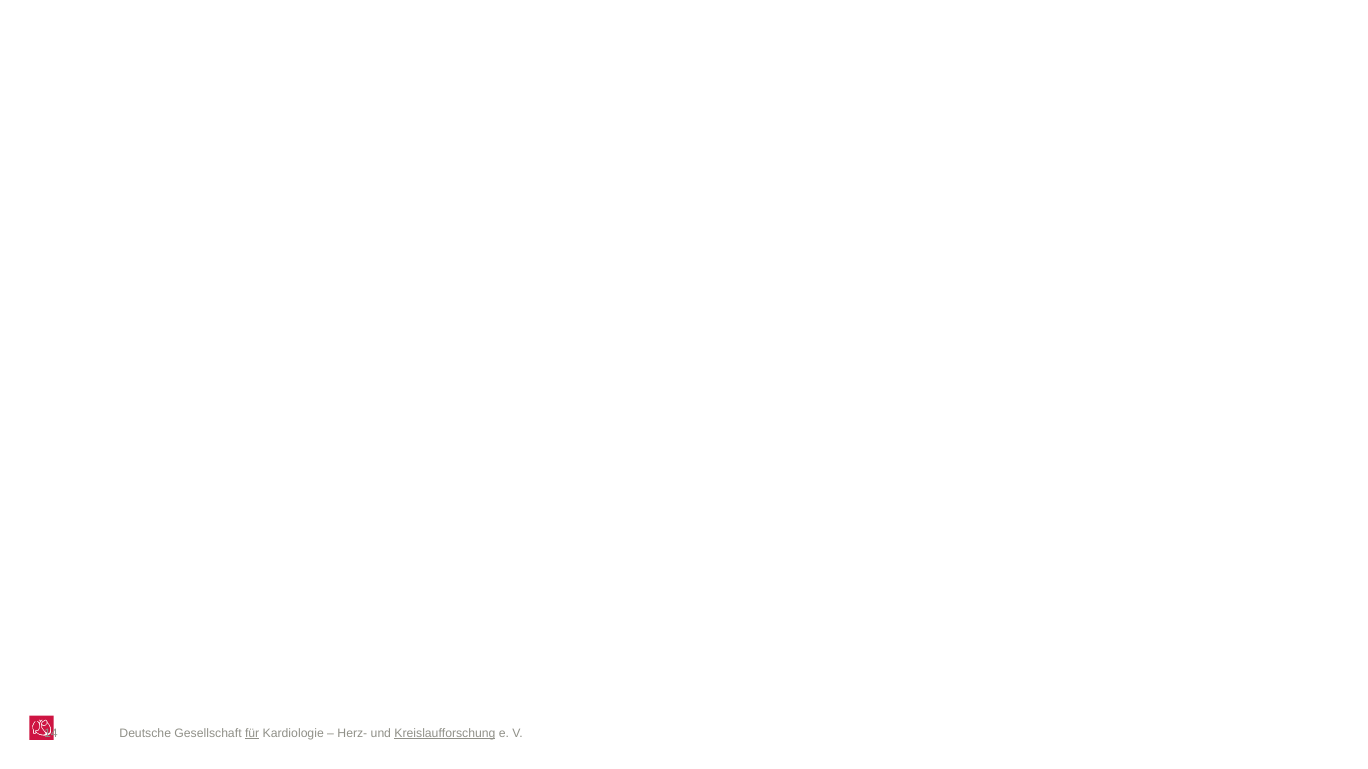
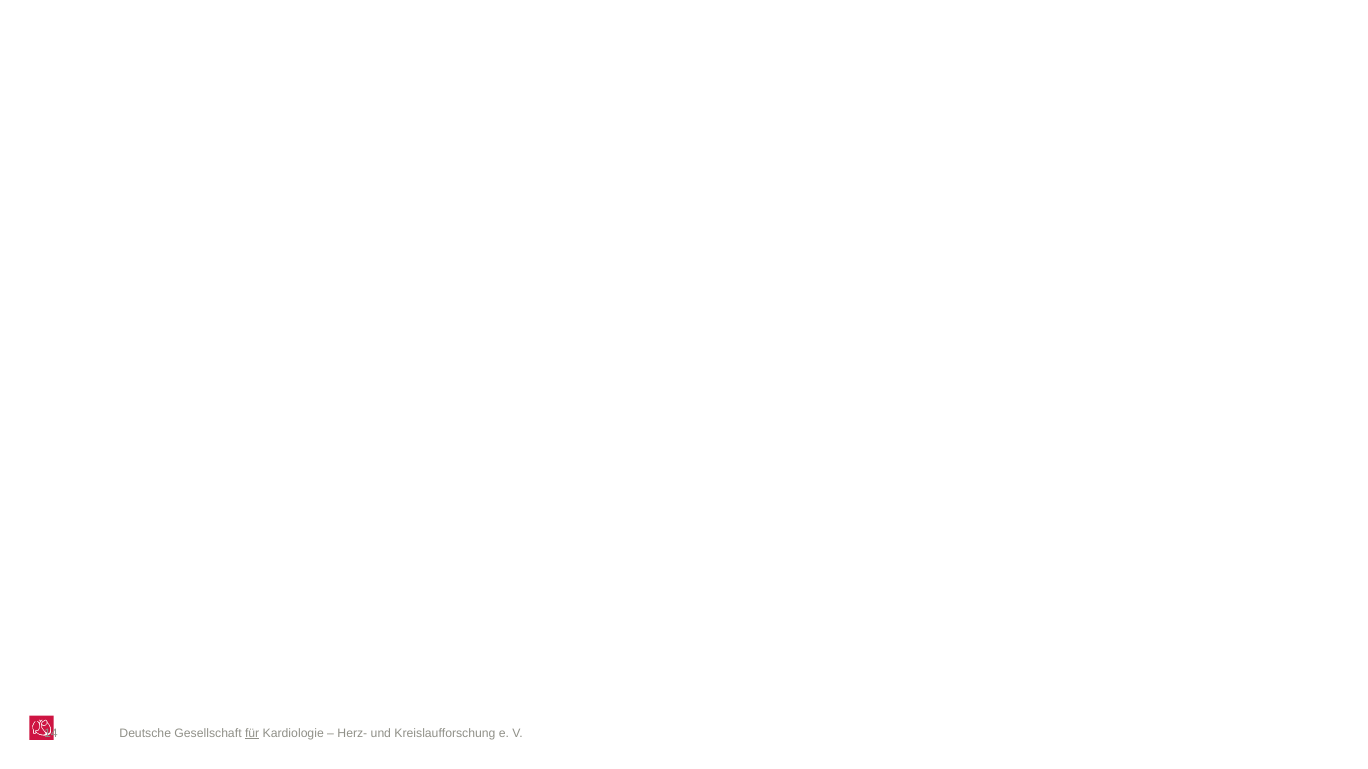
Kreislaufforschung underline: present -> none (445, 734)
